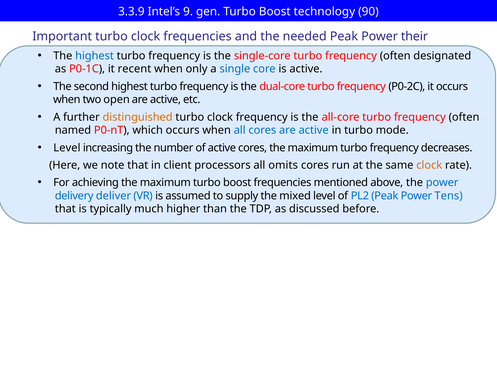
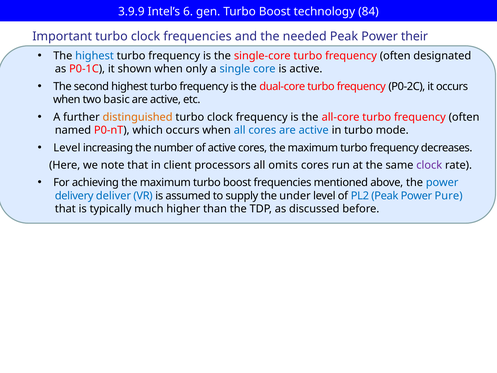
3.3.9: 3.3.9 -> 3.9.9 (131, 12)
9: 9 -> 6 (188, 12)
90: 90 -> 84 (368, 12)
recent: recent -> shown (135, 69)
open: open -> basic (117, 100)
clock colour: orange -> purple (429, 165)
mixed: mixed -> under (295, 196)
Tens: Tens -> Pure (449, 196)
